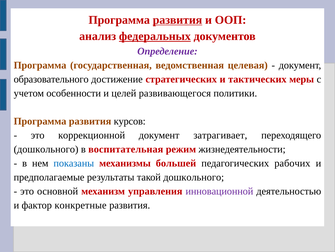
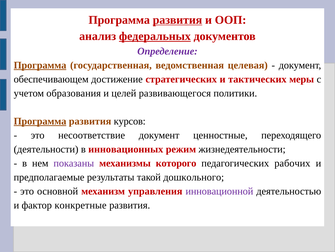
Программа underline: none -> present (40, 65)
образовательного: образовательного -> обеспечивающем (51, 79)
особенности: особенности -> образования (74, 93)
Программа underline: none -> present (40, 121)
коррекционной: коррекционной -> несоответствие (92, 135)
затрагивает: затрагивает -> ценностные (220, 135)
дошкольного: дошкольного -> деятельности (46, 149)
воспитательная: воспитательная -> инновационных (126, 149)
показаны colour: blue -> purple (74, 163)
большей: большей -> которого (176, 163)
